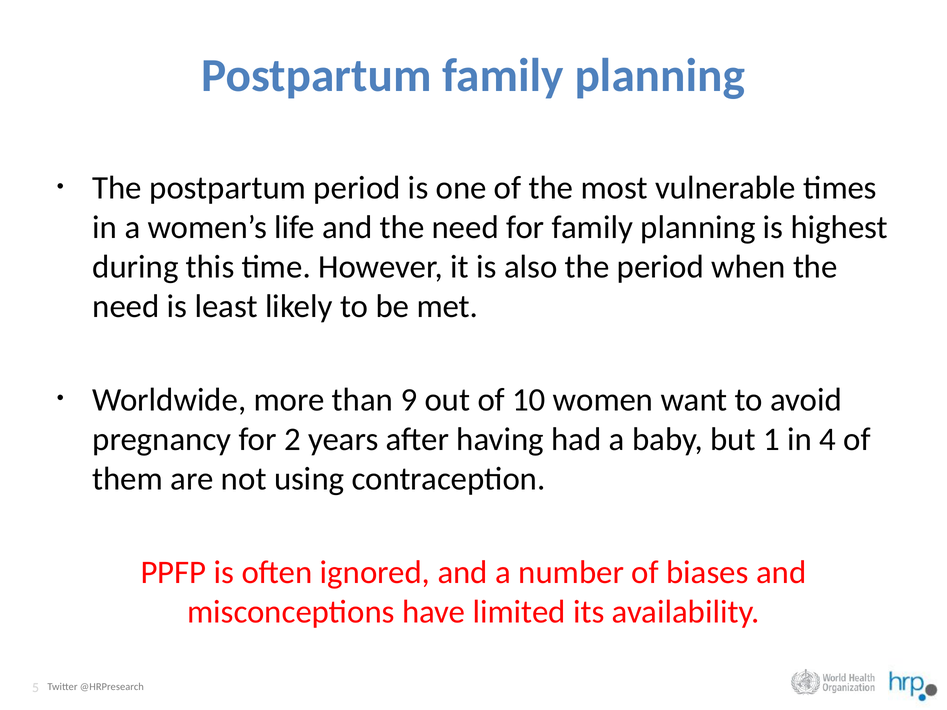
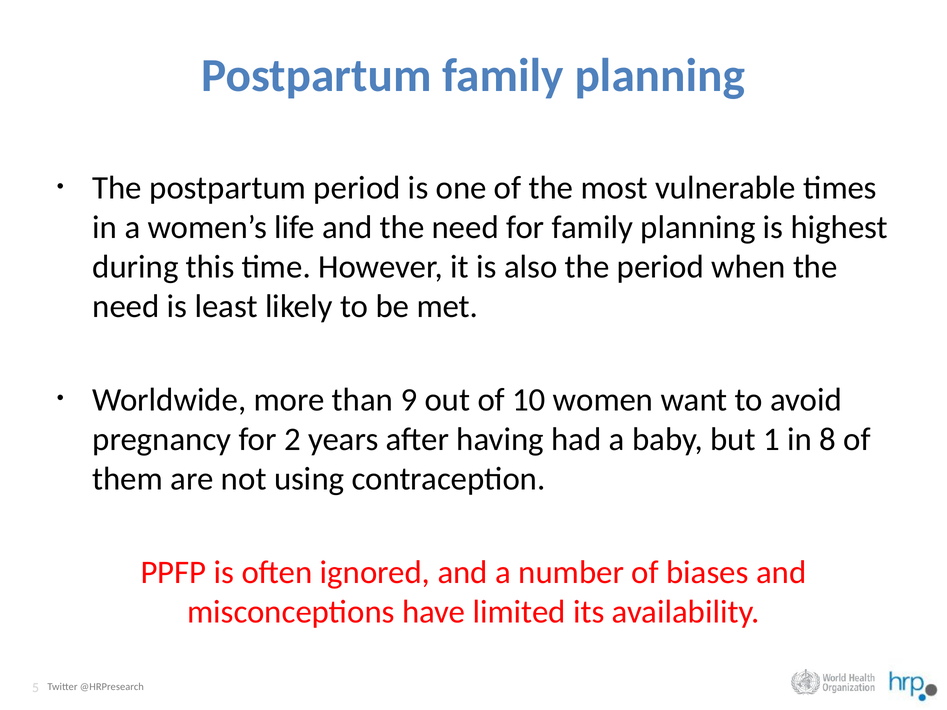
4: 4 -> 8 (828, 439)
